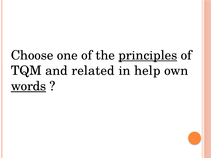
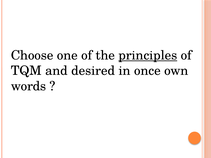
related: related -> desired (93, 71)
help: help -> once (147, 71)
words underline: present -> none (28, 86)
